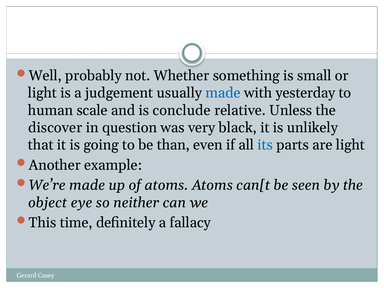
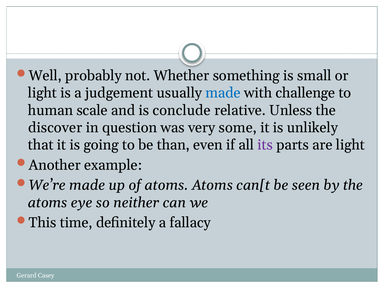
yesterday: yesterday -> challenge (305, 93)
black: black -> some (238, 128)
its colour: blue -> purple (265, 145)
object: object -> atoms (48, 203)
